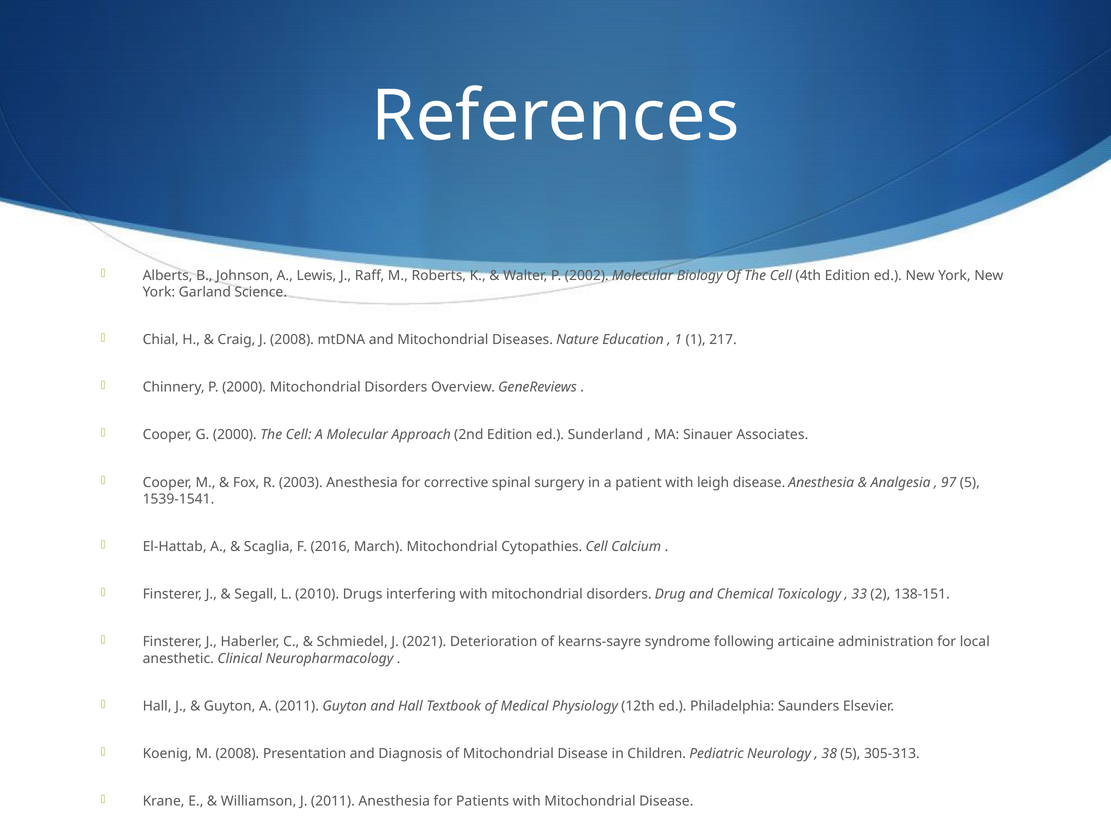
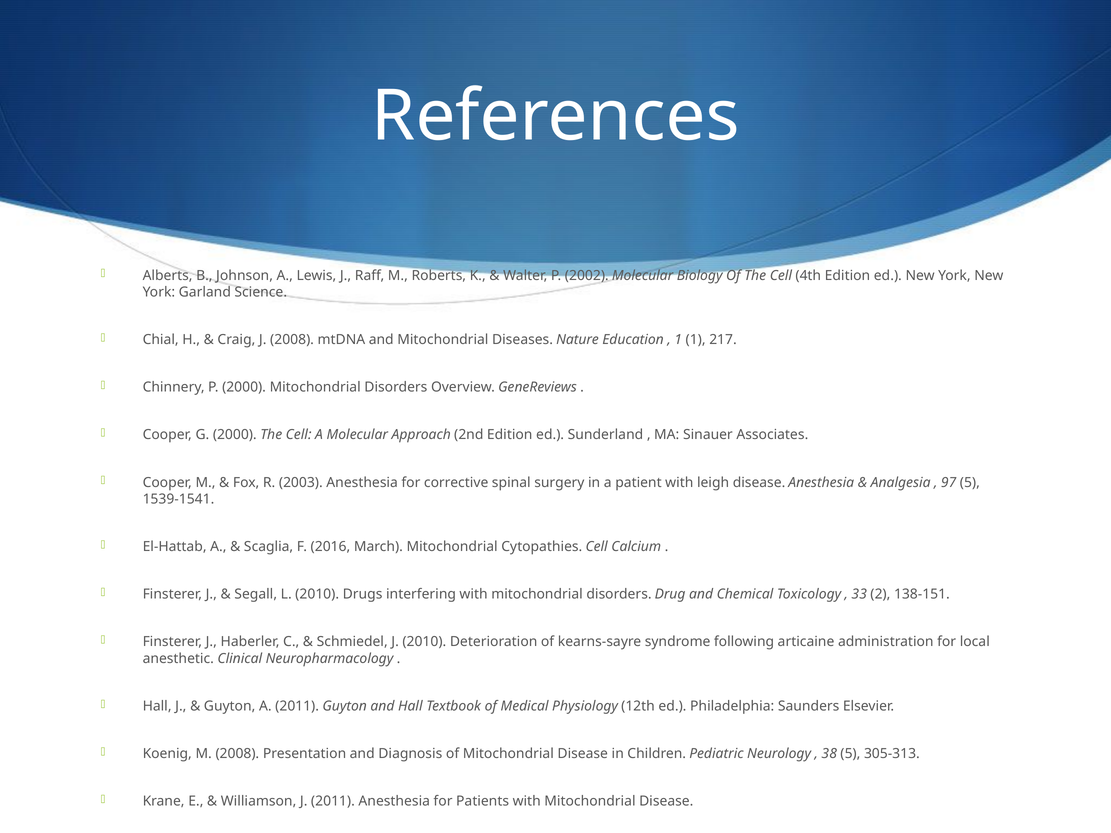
J 2021: 2021 -> 2010 (424, 642)
